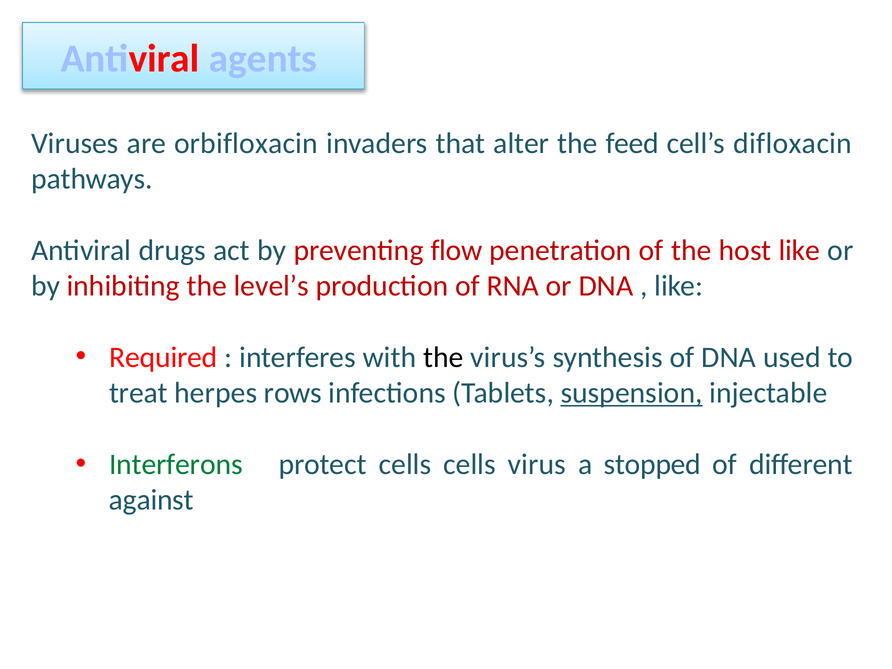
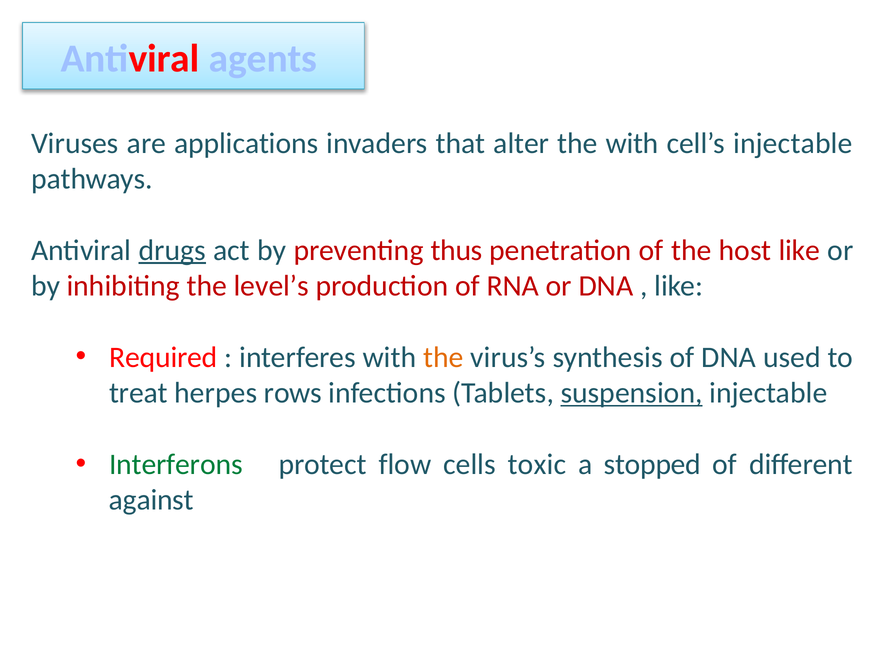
orbifloxacin: orbifloxacin -> applications (246, 143)
the feed: feed -> with (632, 143)
cell’s difloxacin: difloxacin -> injectable (793, 143)
drugs underline: none -> present (172, 250)
flow: flow -> thus (457, 250)
the colour: black -> orange (443, 357)
protect cells: cells -> flow (405, 464)
virus: virus -> toxic (537, 464)
